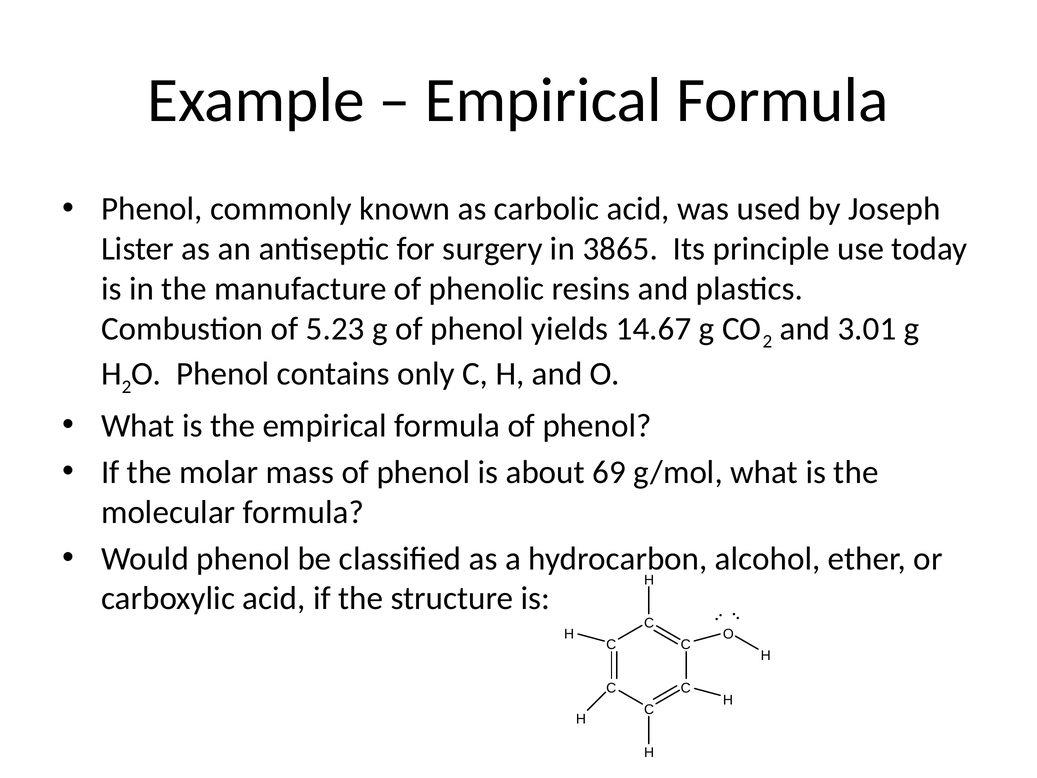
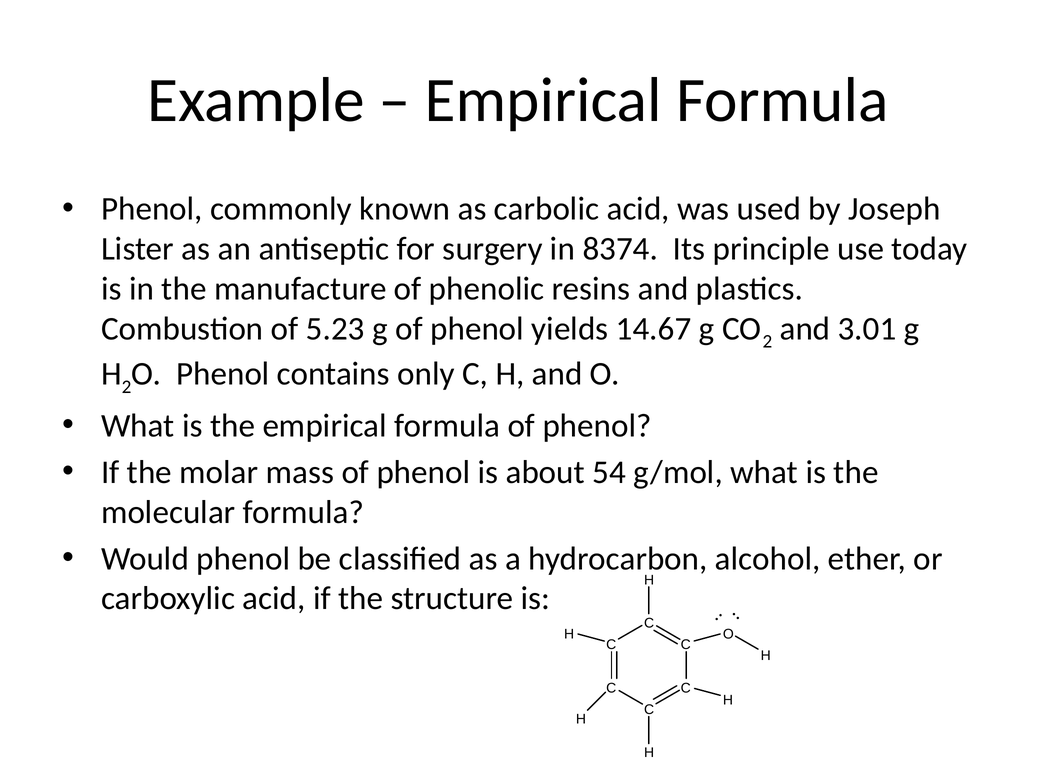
3865: 3865 -> 8374 (620, 249)
69: 69 -> 54 (609, 472)
